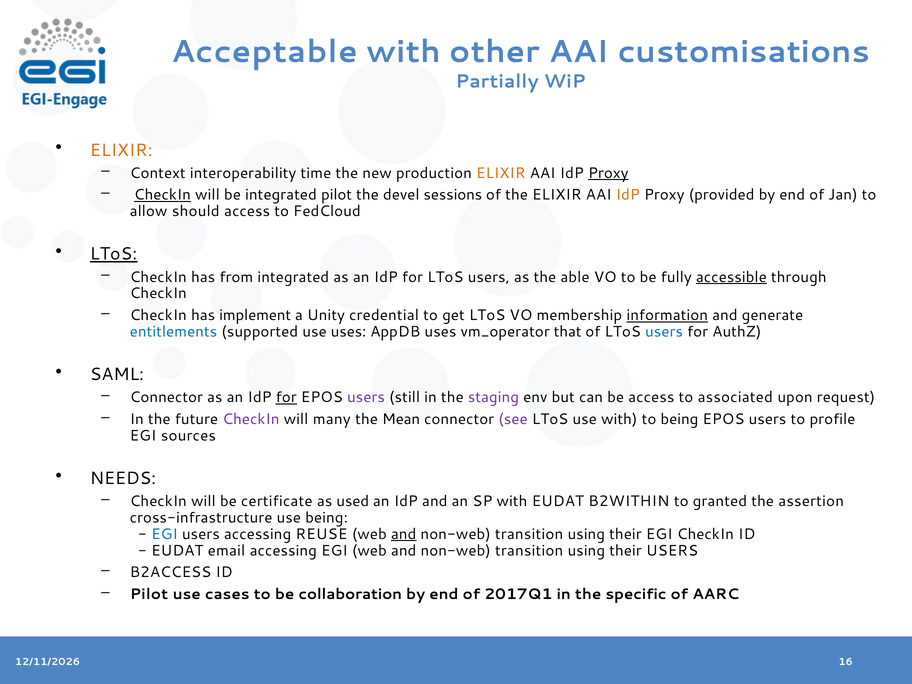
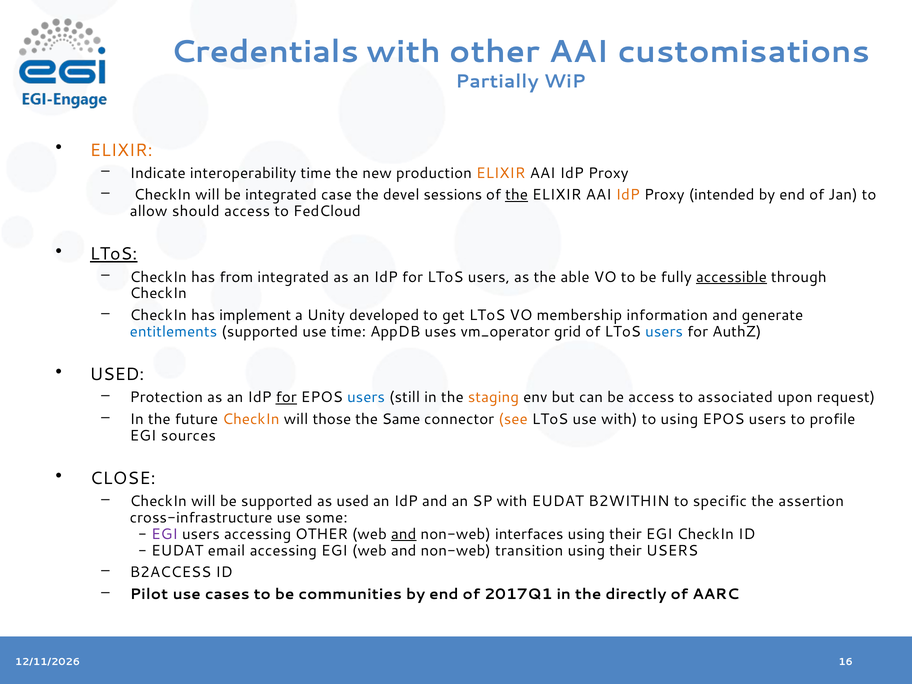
Acceptable: Acceptable -> Credentials (265, 52)
Context: Context -> Indicate (158, 173)
Proxy underline: present -> none (608, 173)
CheckIn underline: present -> none (162, 195)
integrated pilot: pilot -> case (336, 195)
the underline: none -> present (517, 195)
provided: provided -> intended (722, 195)
credential: credential -> developed (384, 315)
information underline: present -> none (667, 315)
use uses: uses -> time (348, 332)
that: that -> grid (568, 332)
SAML: SAML -> USED (117, 374)
Connector: Connector -> Protection (166, 397)
users colour: purple -> blue (366, 397)
staging colour: purple -> orange (493, 397)
CheckIn colour: purple -> orange (251, 419)
many: many -> those (332, 419)
Mean: Mean -> Same (401, 419)
see colour: purple -> orange (513, 419)
to being: being -> using (679, 419)
NEEDS: NEEDS -> CLOSE (123, 478)
be certificate: certificate -> supported (277, 501)
granted: granted -> specific (720, 501)
use being: being -> some (326, 518)
EGI colour: blue -> purple (164, 534)
accessing REUSE: REUSE -> OTHER (322, 534)
transition: transition -> interfaces (529, 534)
collaboration: collaboration -> communities (350, 594)
specific: specific -> directly (636, 594)
